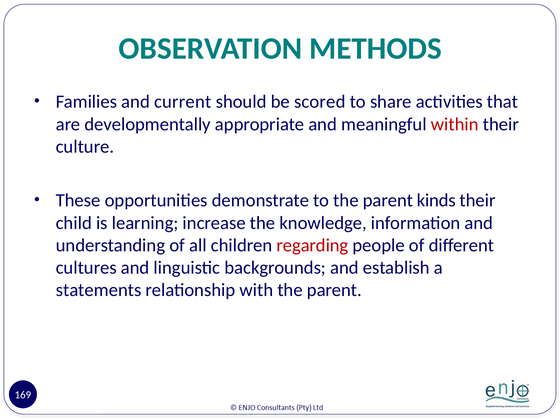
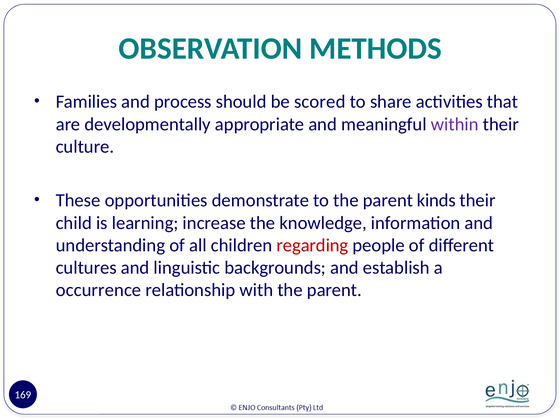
current: current -> process (183, 102)
within colour: red -> purple (455, 124)
statements: statements -> occurrence (99, 290)
